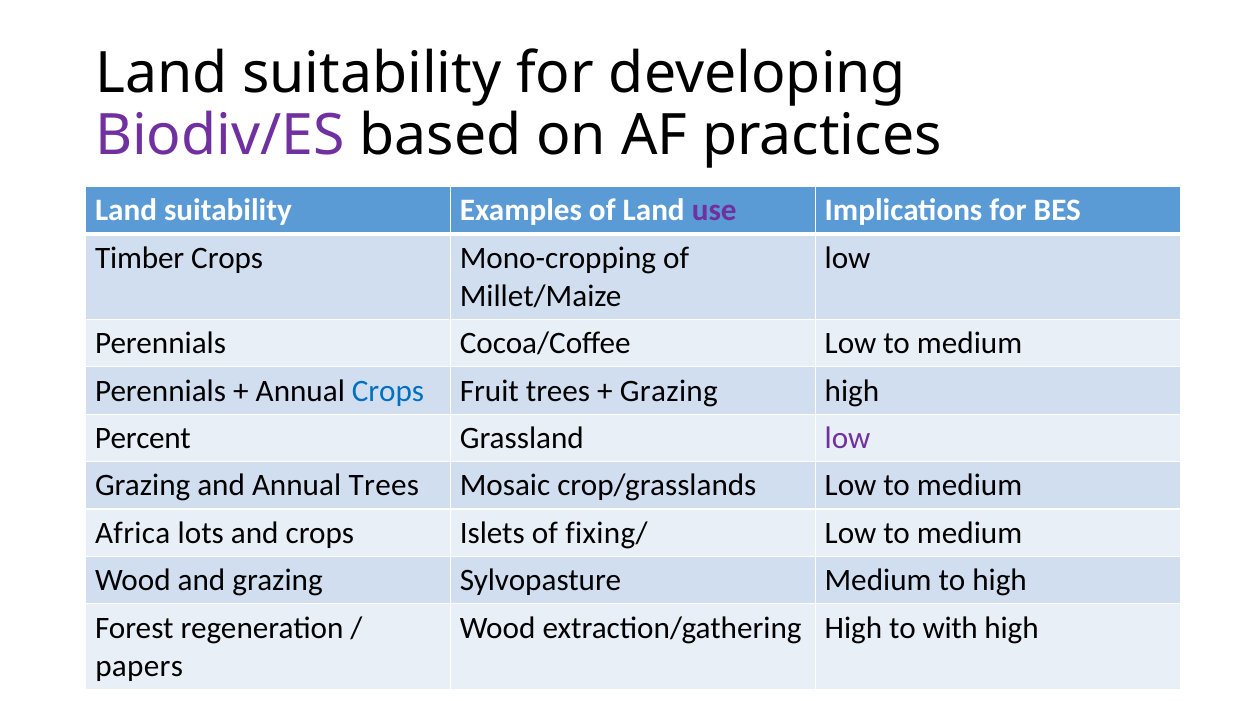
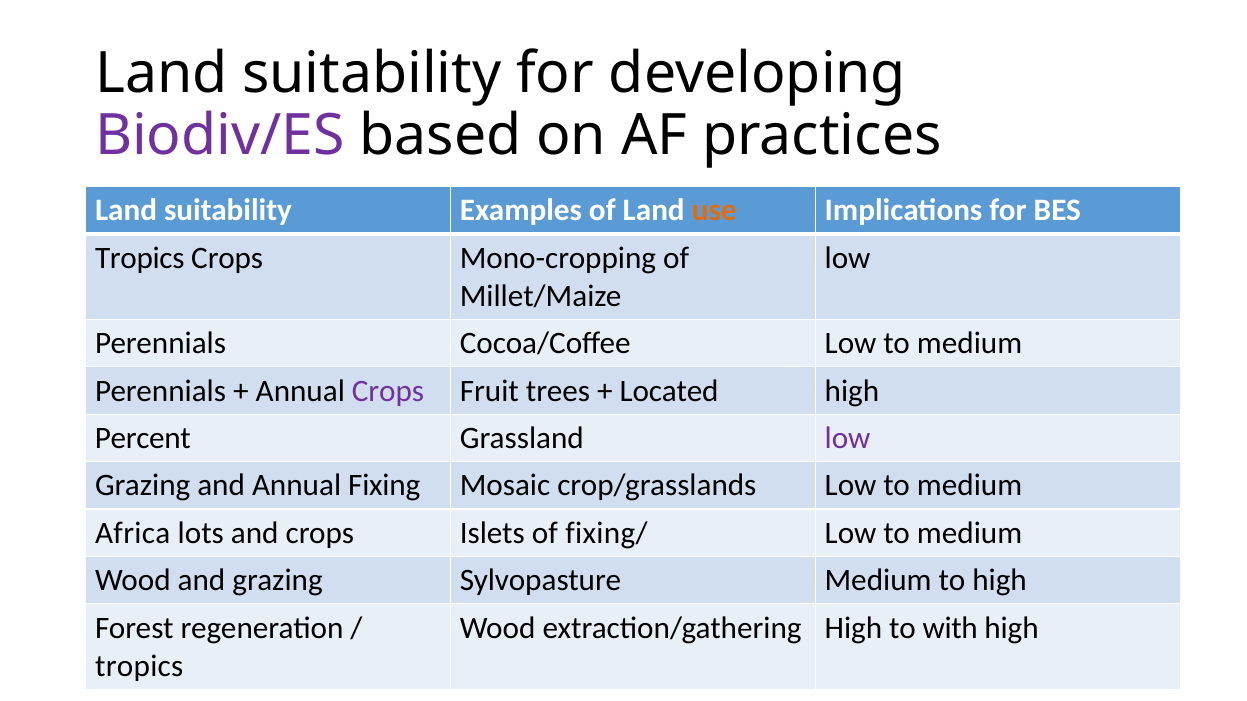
use colour: purple -> orange (714, 211)
Timber: Timber -> Tropics (140, 258)
Crops colour: blue -> purple (388, 391)
Grazing: Grazing -> Located (669, 391)
Annual Trees: Trees -> Fixing (384, 486)
papers: papers -> tropics (139, 666)
